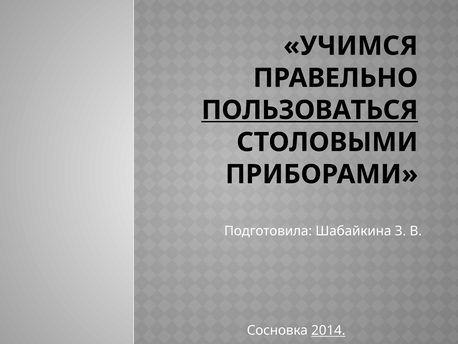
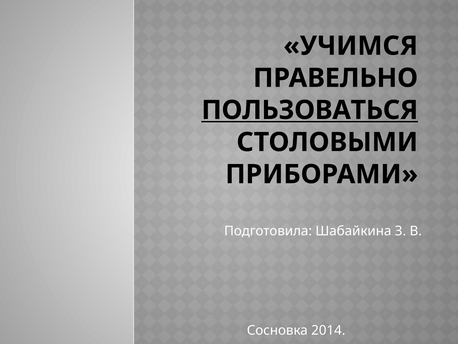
2014 underline: present -> none (328, 330)
